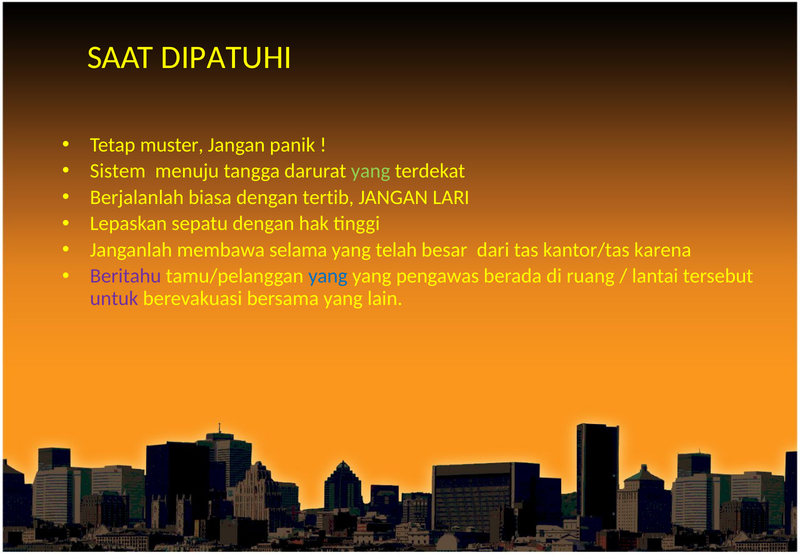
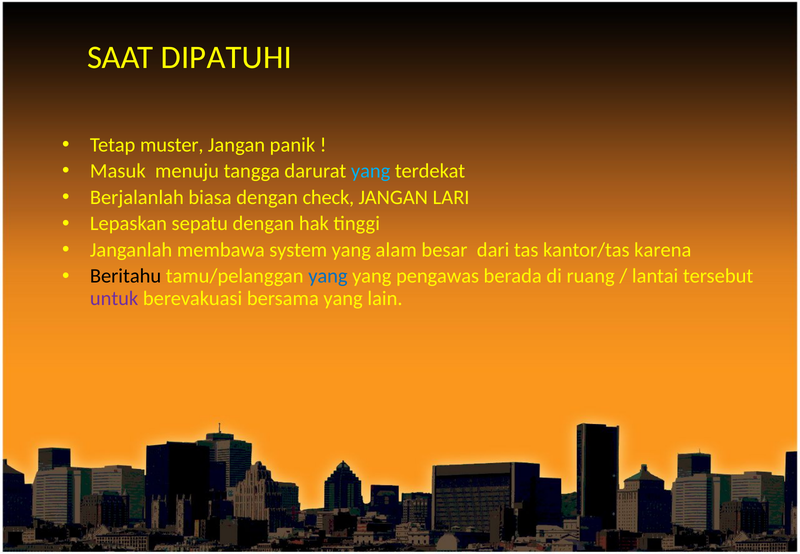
Sistem: Sistem -> Masuk (118, 171)
yang colour: light green -> light blue (371, 171)
tertib: tertib -> check (328, 197)
selama: selama -> system (298, 250)
telah: telah -> alam (396, 250)
Beritahu colour: purple -> black (126, 276)
